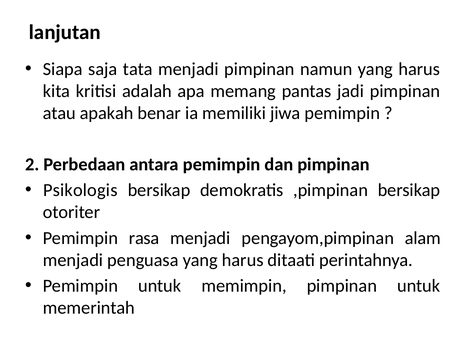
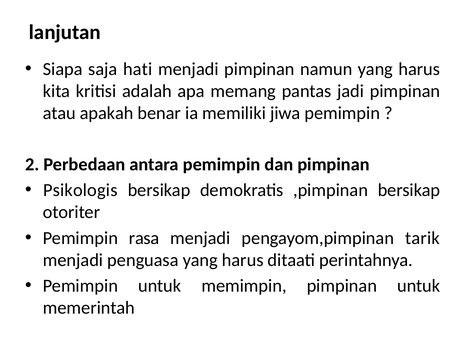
tata: tata -> hati (138, 69)
alam: alam -> tarik (423, 238)
